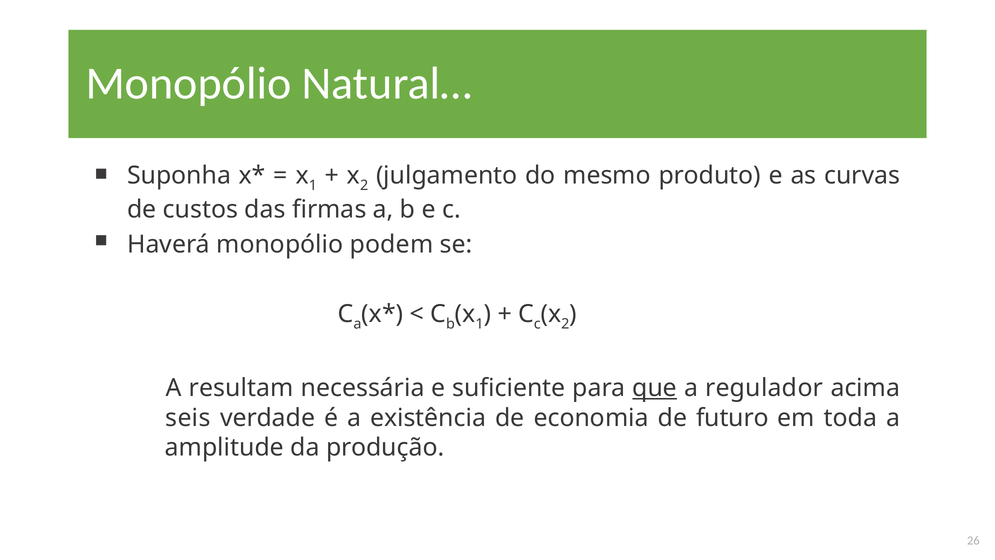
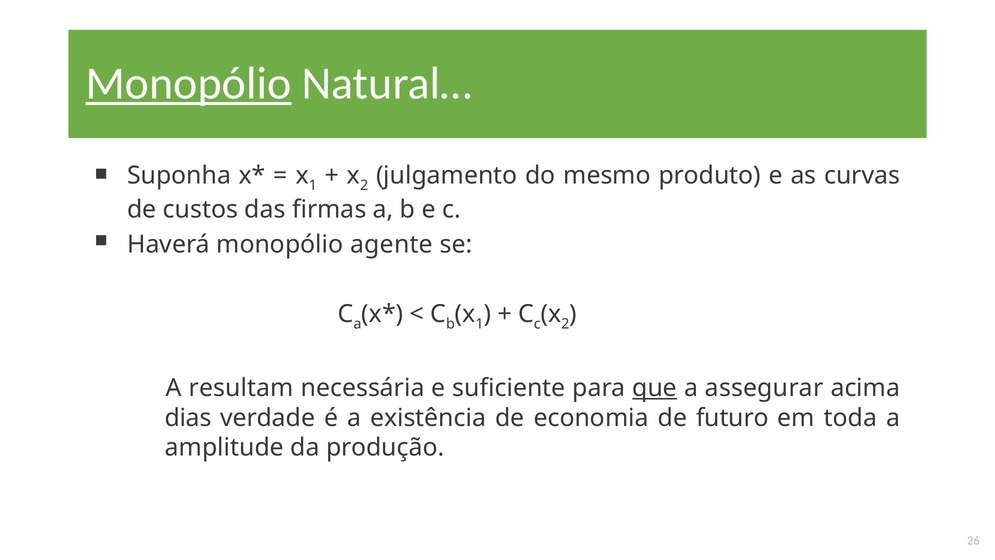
Monopólio underline: none -> present (188, 84)
podem: podem -> agente (391, 244)
regulador: regulador -> assegurar (764, 388)
seis: seis -> dias (188, 418)
